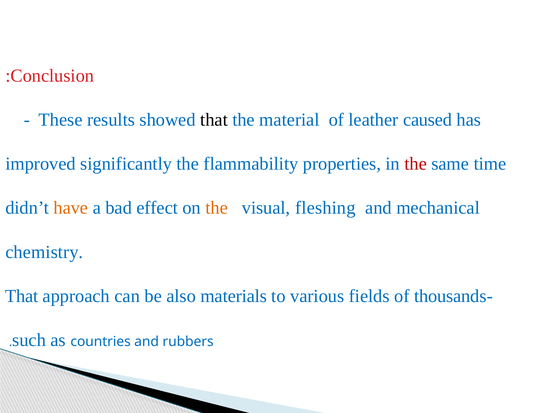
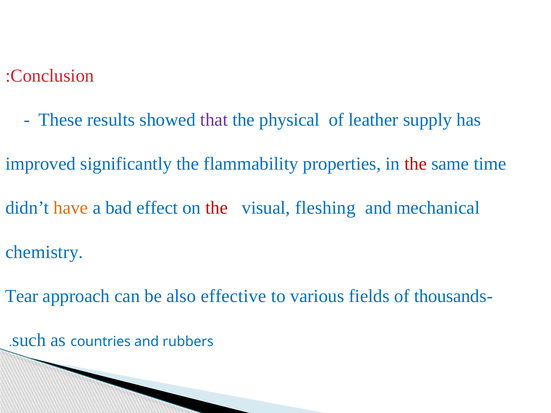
that colour: black -> purple (214, 120)
material: material -> physical (289, 120)
caused: caused -> supply (427, 120)
the colour: orange -> red (217, 208)
That: That -> Tear (22, 296)
materials: materials -> effective (234, 296)
